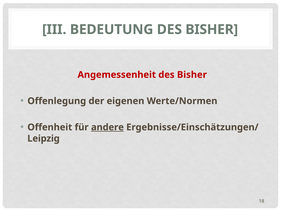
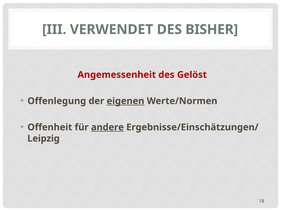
BEDEUTUNG: BEDEUTUNG -> VERWENDET (112, 29)
Angemessenheit des Bisher: Bisher -> Gelöst (192, 75)
eigenen underline: none -> present (125, 101)
